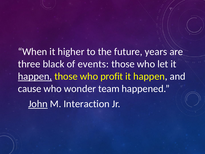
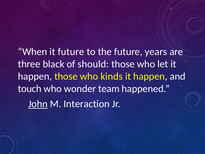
it higher: higher -> future (71, 52)
events: events -> should (93, 64)
happen underline: present -> none (35, 76)
profit: profit -> kinds (112, 76)
cause: cause -> touch (30, 89)
